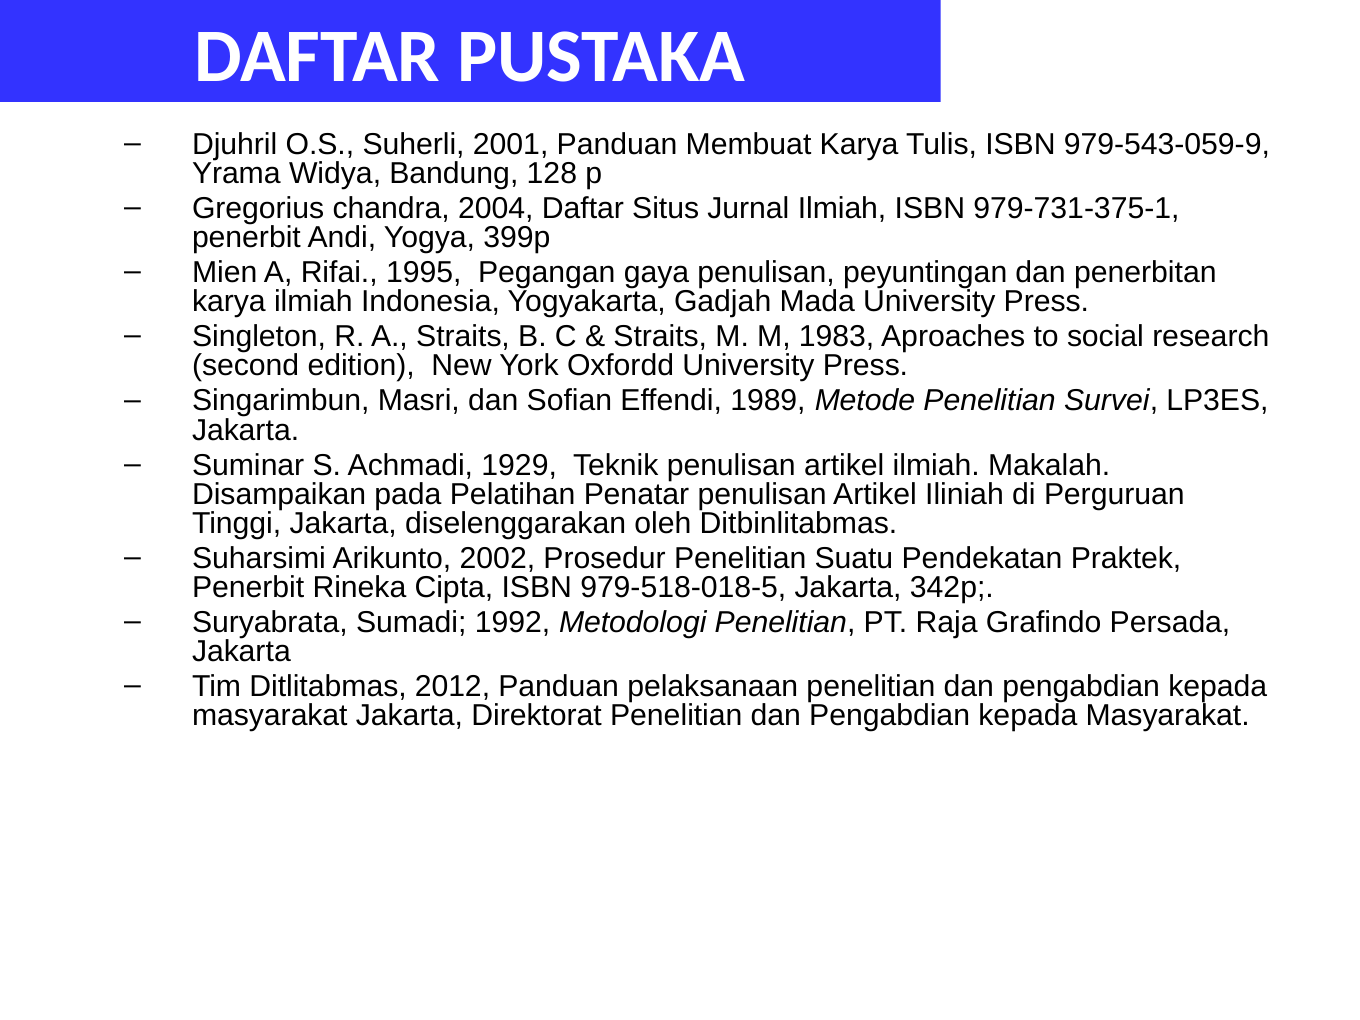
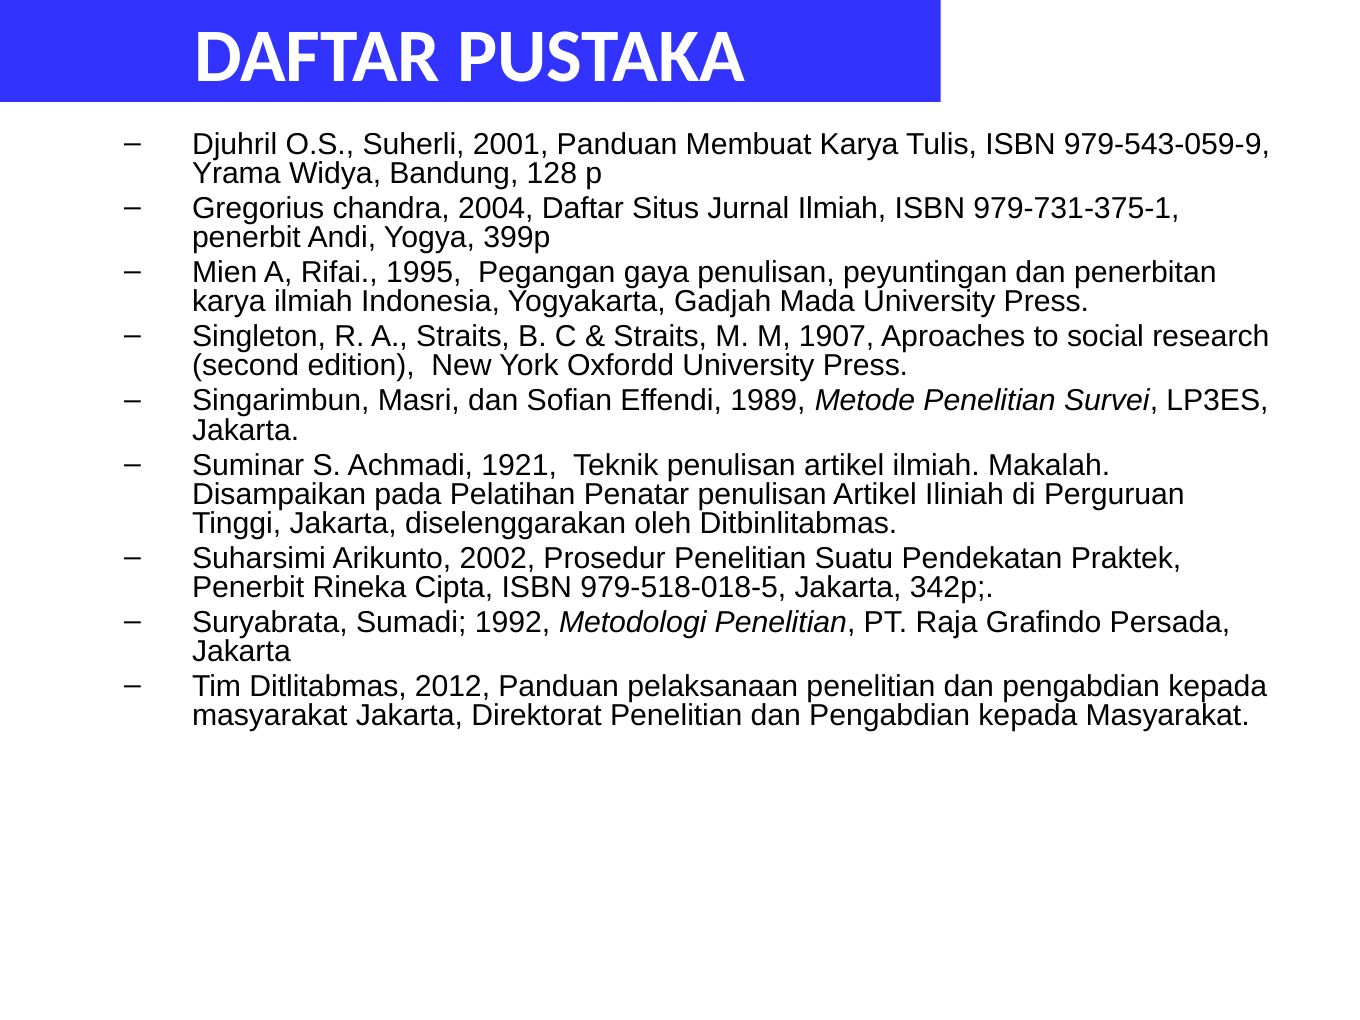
1983: 1983 -> 1907 (837, 337)
1929: 1929 -> 1921 (519, 465)
